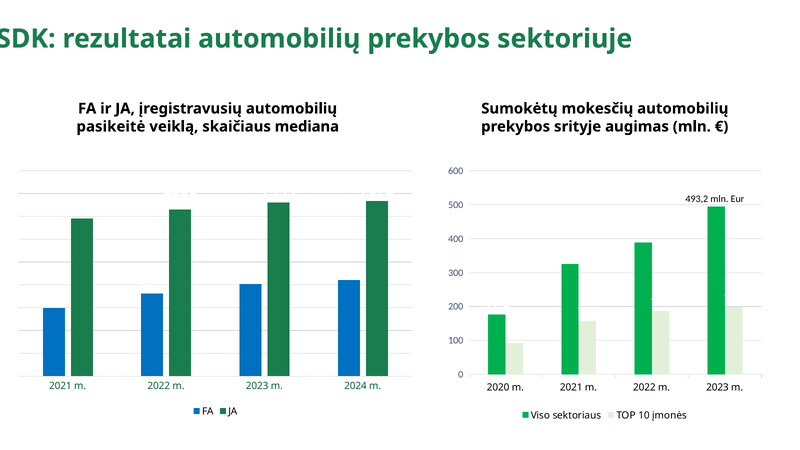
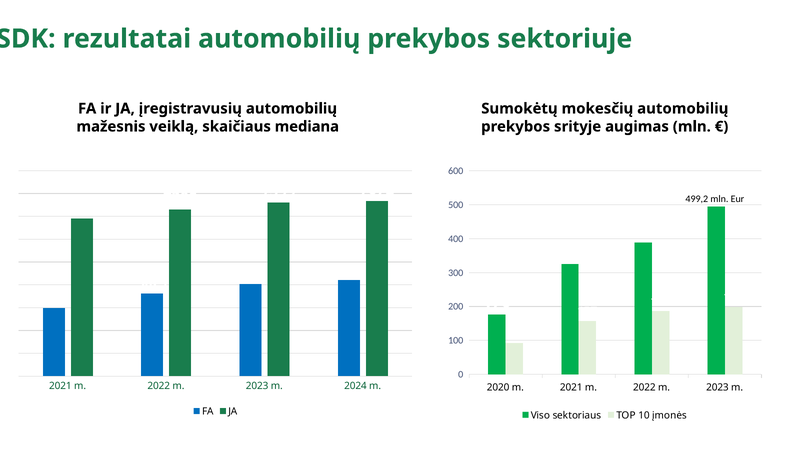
pasikeitė: pasikeitė -> mažesnis (111, 127)
493,2: 493,2 -> 499,2 (697, 199)
